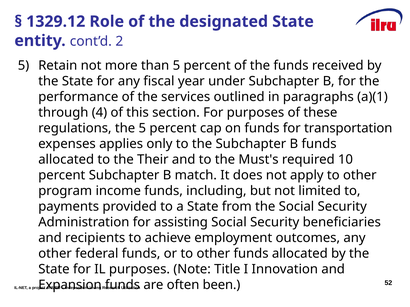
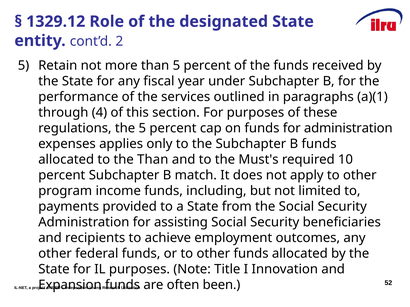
for transportation: transportation -> administration (348, 128)
the Their: Their -> Than (153, 160)
